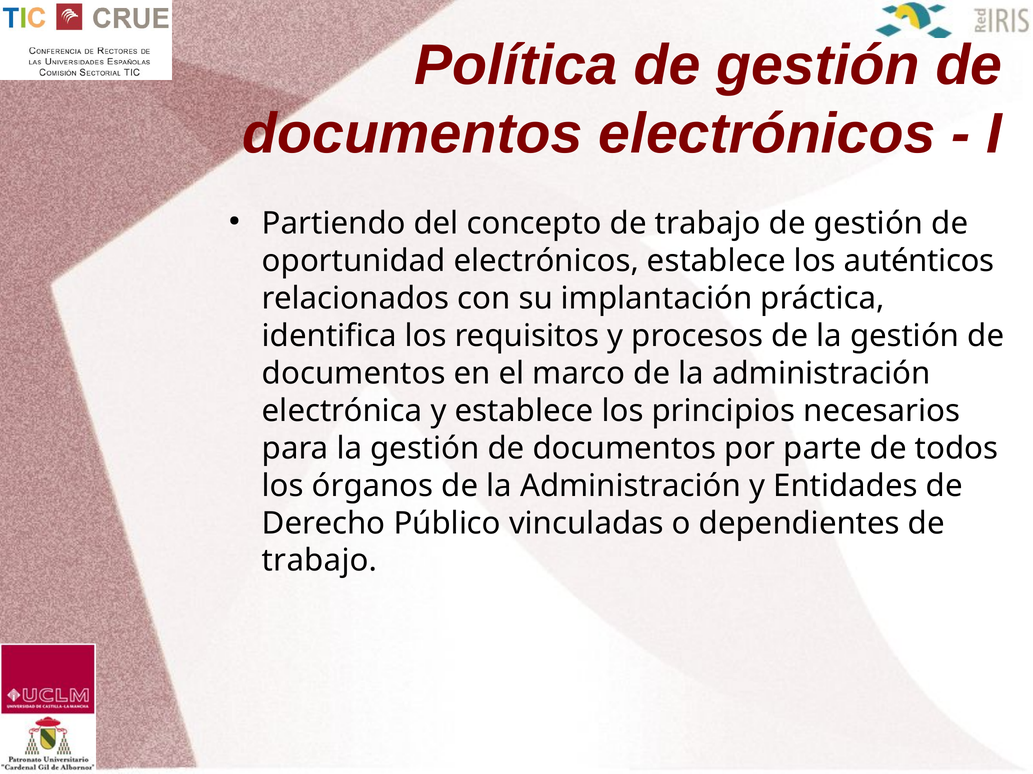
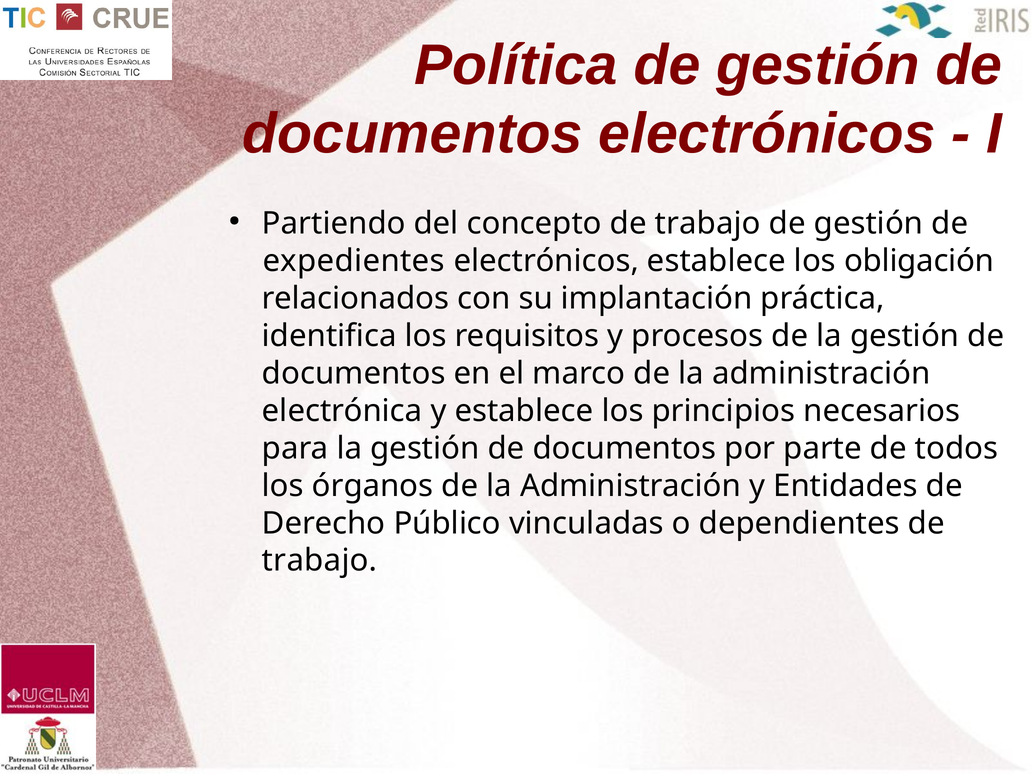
oportunidad: oportunidad -> expedientes (354, 261)
auténticos: auténticos -> obligación (919, 261)
